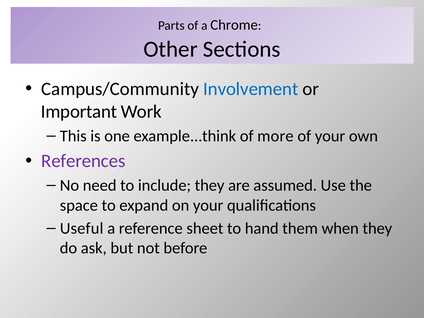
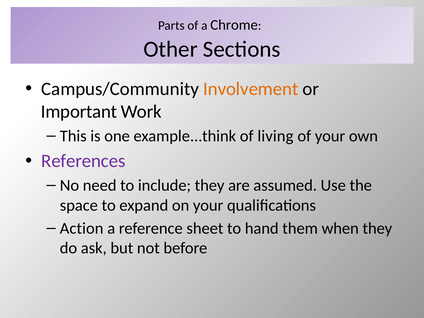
Involvement colour: blue -> orange (251, 89)
more: more -> living (275, 136)
Useful: Useful -> Action (82, 228)
